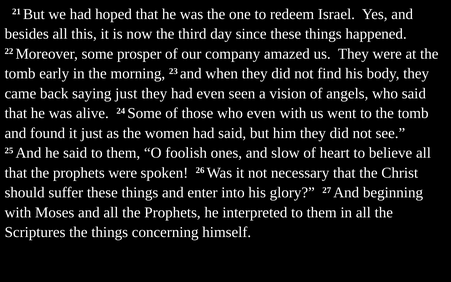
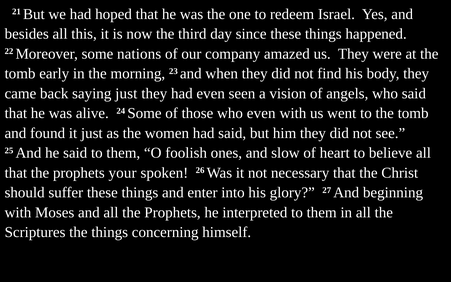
prosper: prosper -> nations (139, 54)
prophets were: were -> your (123, 173)
